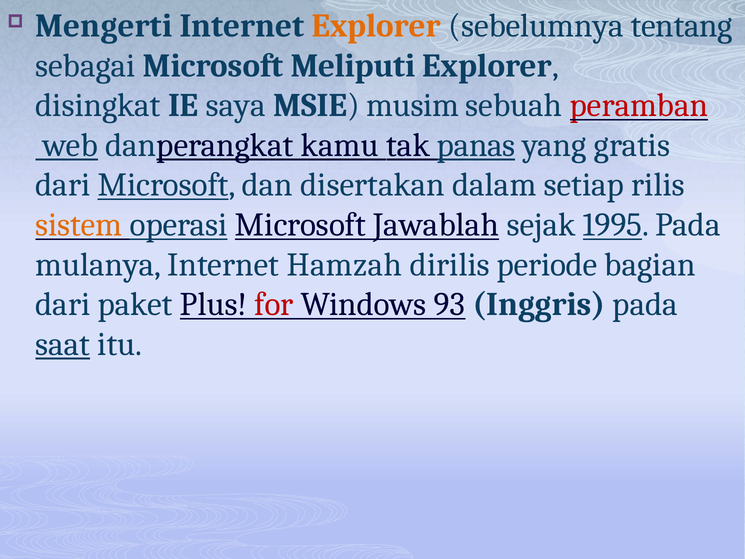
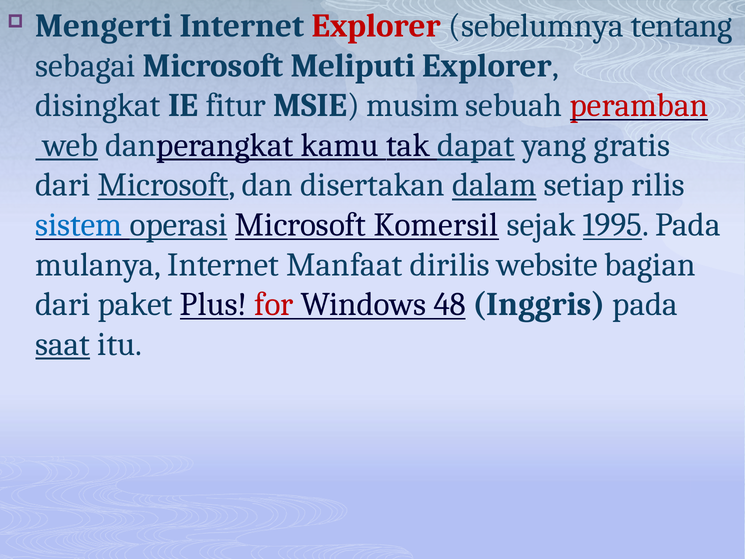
Explorer colour: orange -> red (376, 26)
saya: saya -> fitur (236, 105)
panas: panas -> dapat (476, 145)
dalam underline: none -> present (494, 185)
sistem colour: orange -> blue (79, 225)
Jawablah: Jawablah -> Komersil (436, 225)
Hamzah: Hamzah -> Manfaat (344, 265)
periode: periode -> website (547, 265)
93: 93 -> 48 (450, 304)
